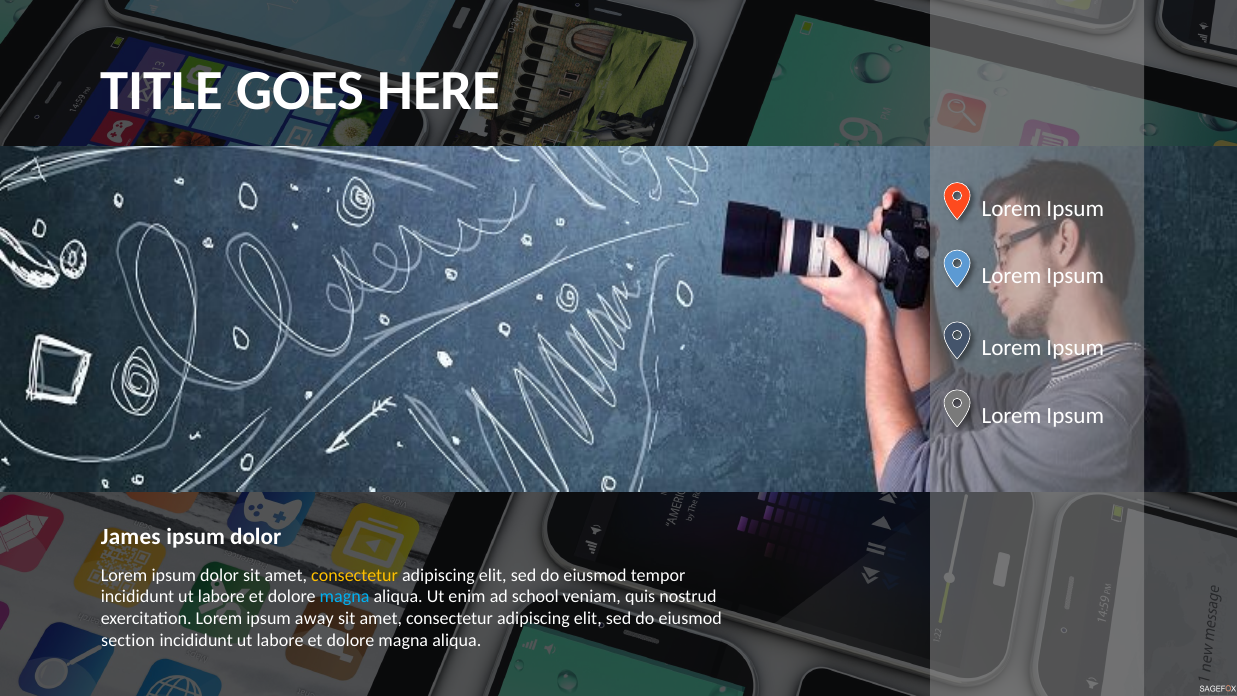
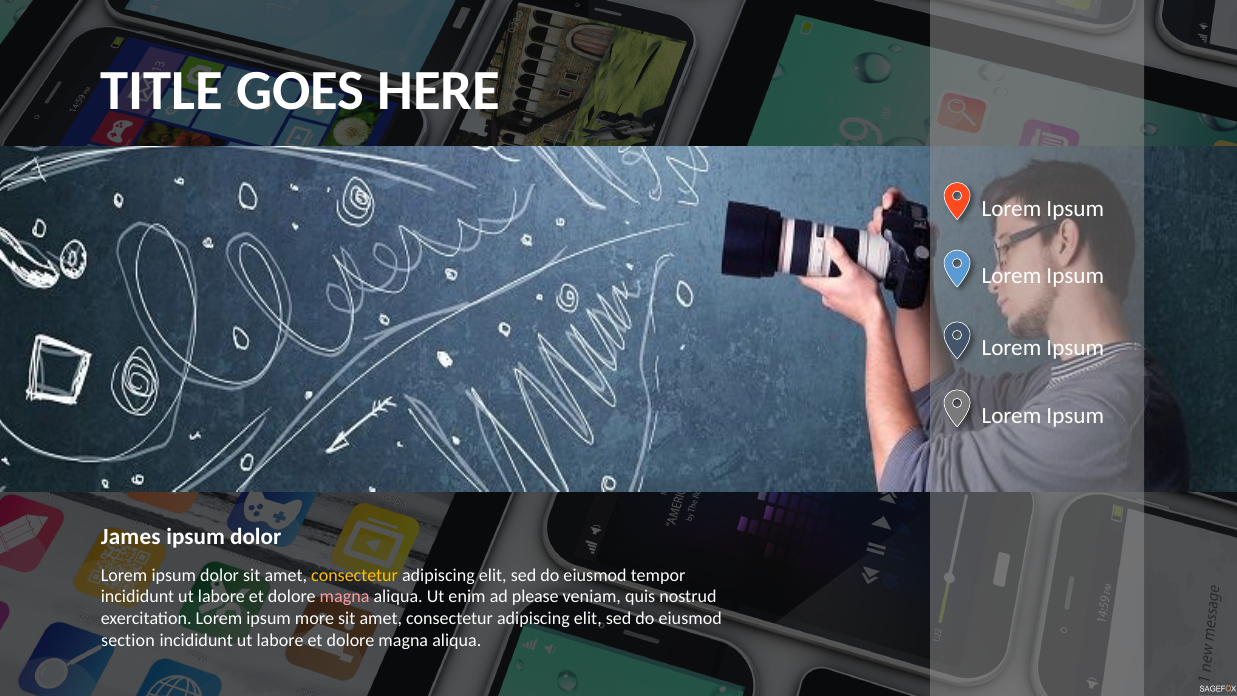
magna colour: light blue -> pink (345, 597)
school: school -> please (535, 597)
away: away -> more (315, 618)
